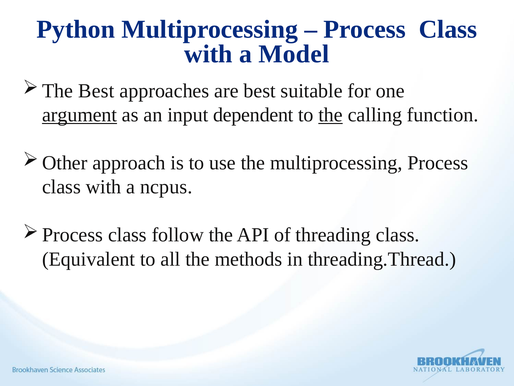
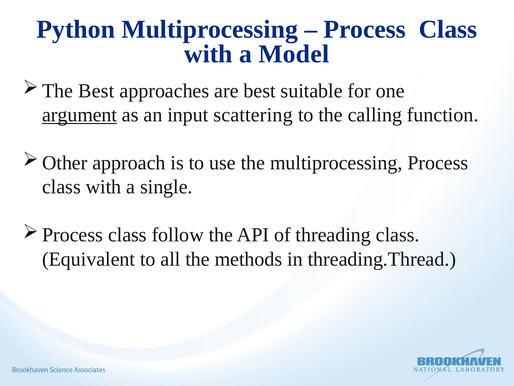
dependent: dependent -> scattering (253, 115)
the underline: present -> none (331, 115)
ncpus: ncpus -> single (166, 187)
